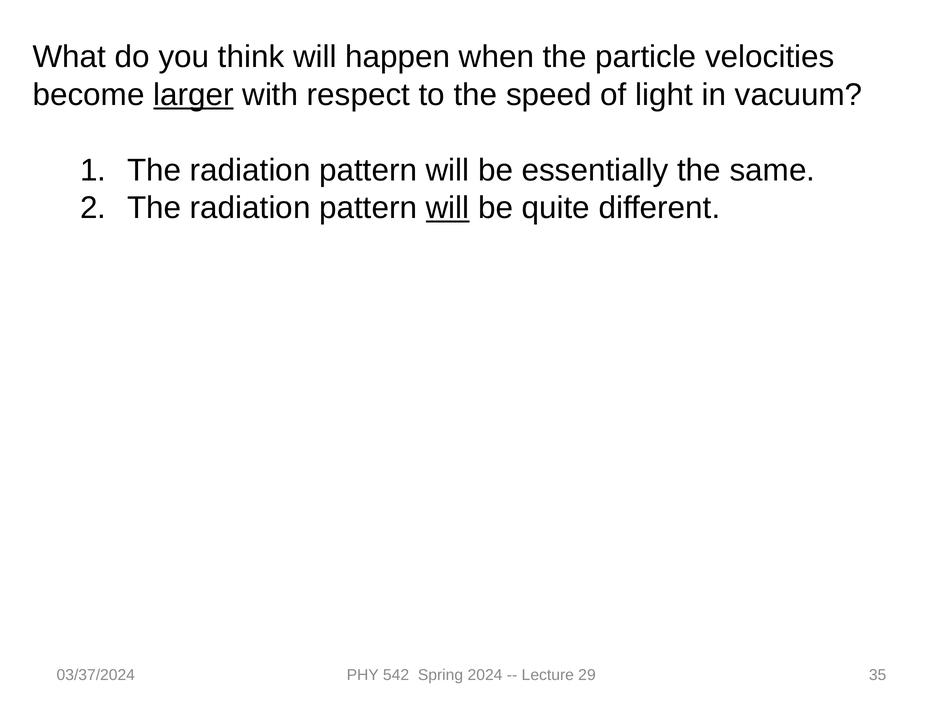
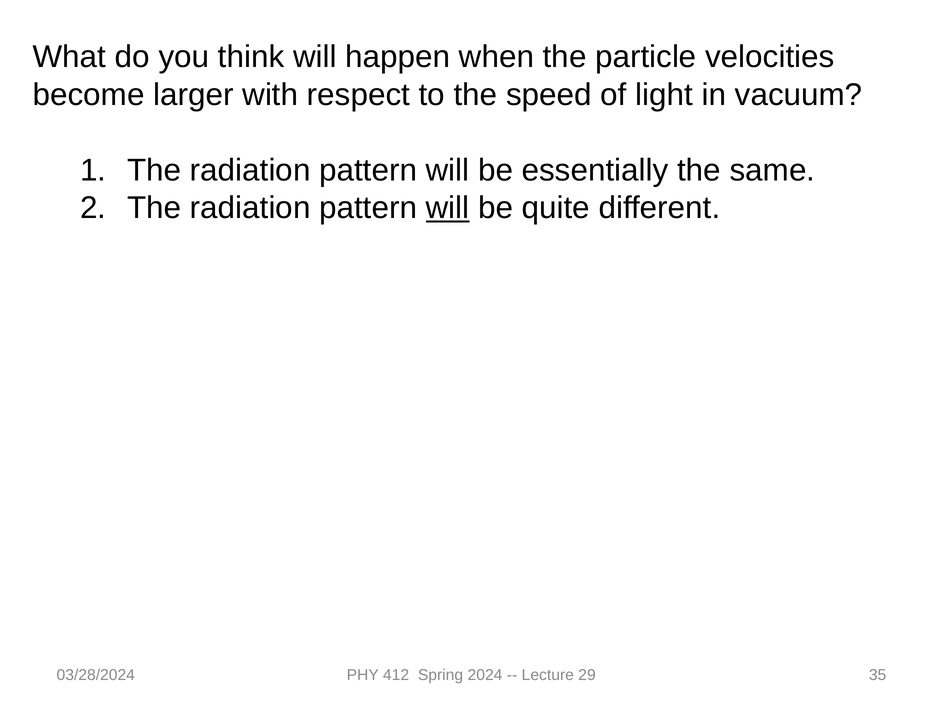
larger underline: present -> none (194, 95)
03/37/2024: 03/37/2024 -> 03/28/2024 (96, 675)
542: 542 -> 412 (396, 675)
